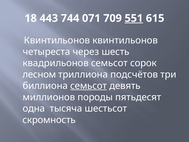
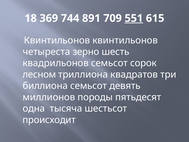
443: 443 -> 369 (49, 18)
071: 071 -> 891 (91, 18)
через: через -> зерно (86, 52)
подсчётов: подсчётов -> квадратов (134, 74)
семьсот underline: present -> none (89, 86)
скромность: скромность -> происходит (49, 120)
